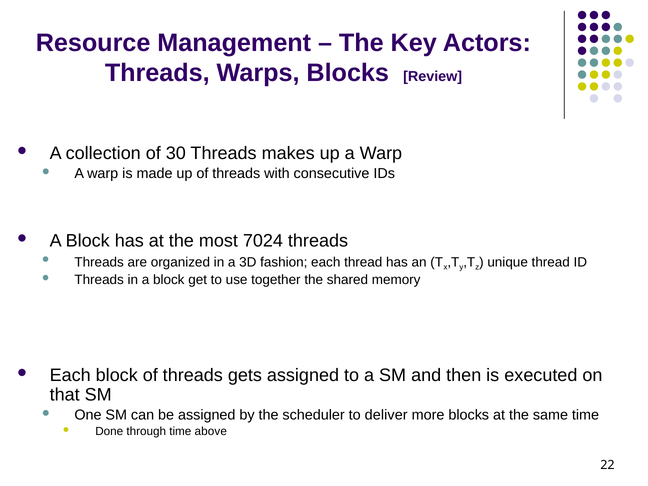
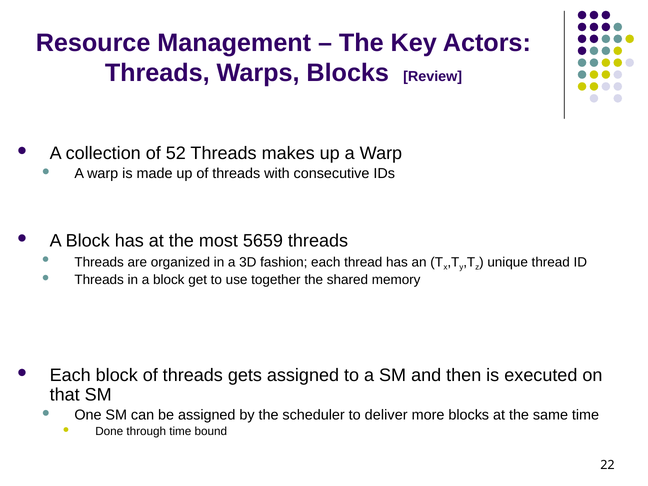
30: 30 -> 52 (176, 153)
7024: 7024 -> 5659 (263, 241)
above: above -> bound (211, 431)
